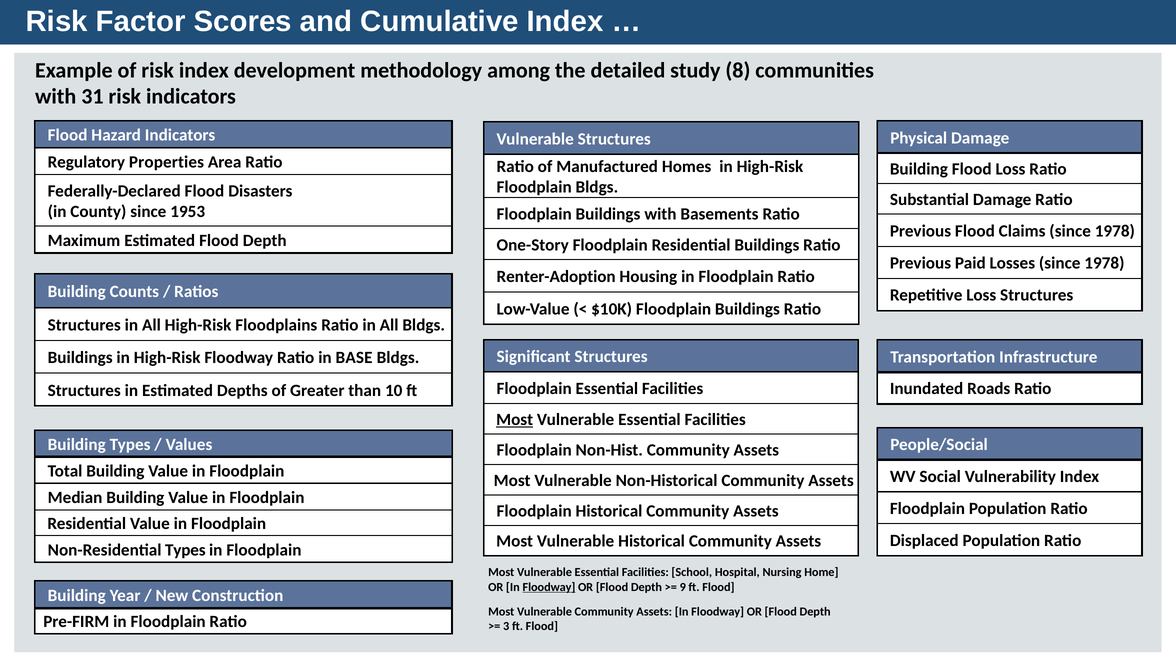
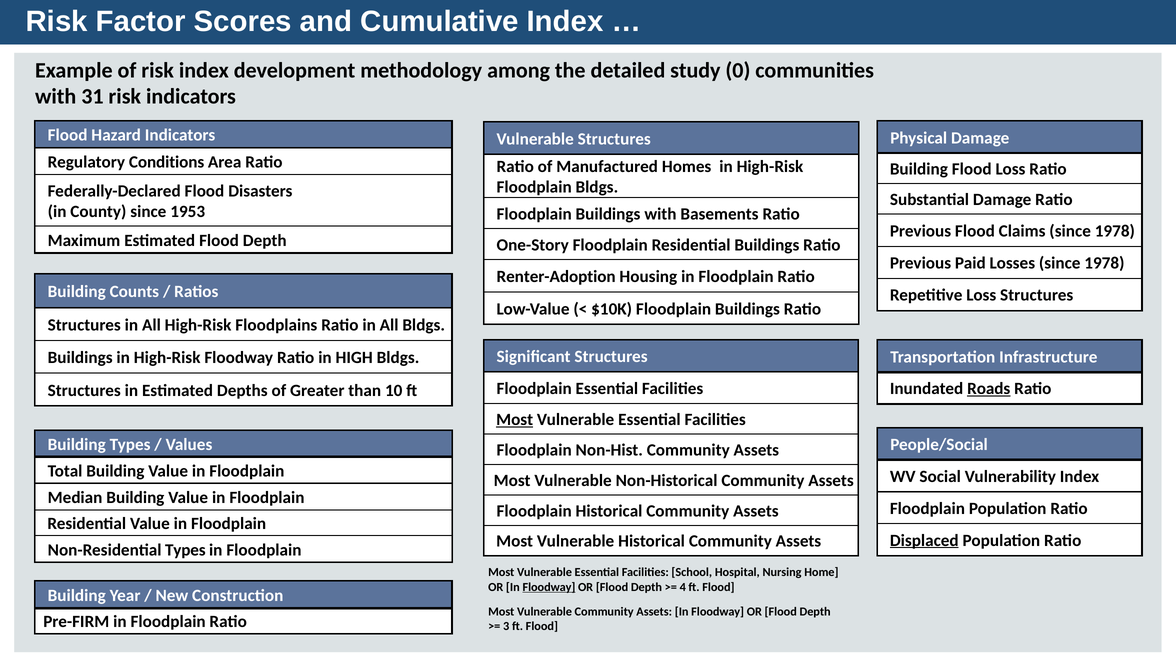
8: 8 -> 0 (738, 70)
Properties: Properties -> Conditions (167, 162)
BASE: BASE -> HIGH (354, 358)
Roads underline: none -> present (989, 389)
Displaced underline: none -> present (924, 541)
9: 9 -> 4 (683, 587)
